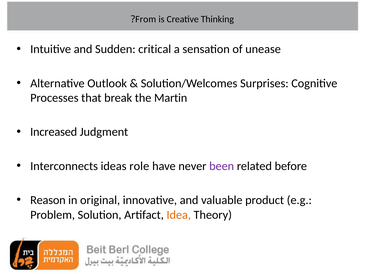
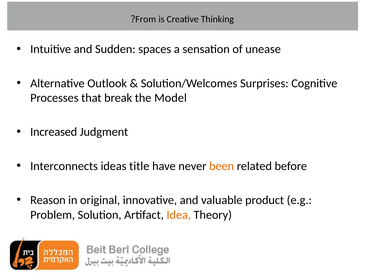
critical: critical -> spaces (155, 49)
Martin: Martin -> Model (171, 98)
role: role -> title (139, 166)
been colour: purple -> orange (222, 166)
